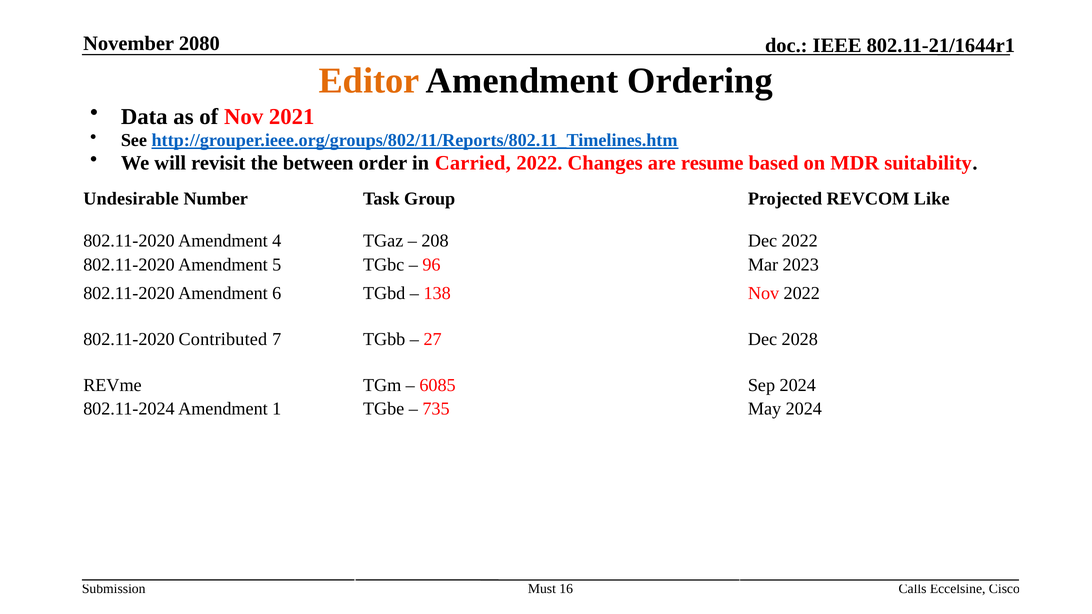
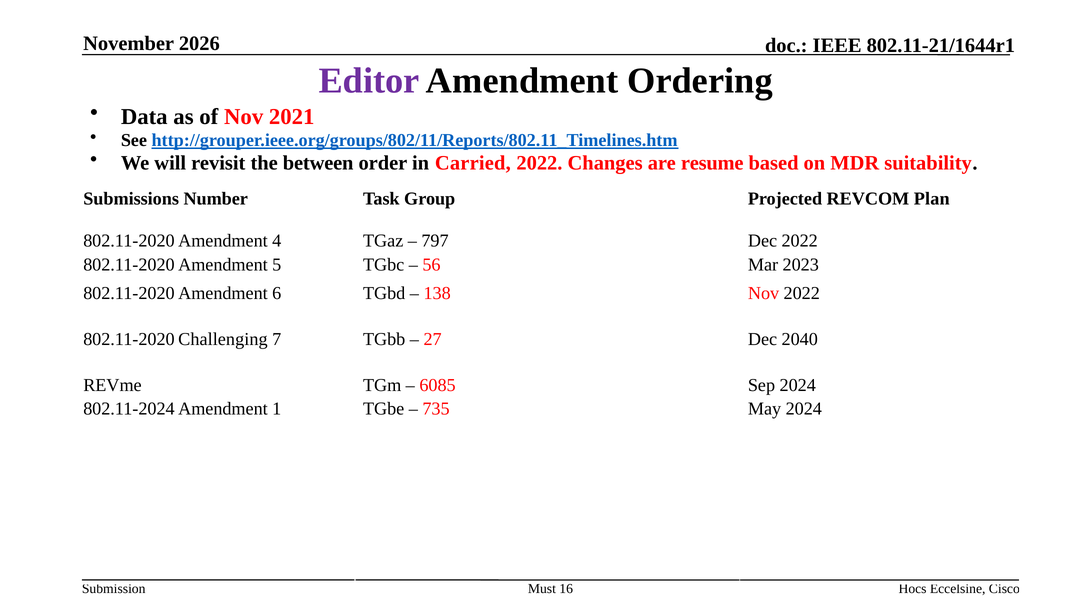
2080: 2080 -> 2026 (199, 43)
Editor colour: orange -> purple (369, 81)
Undesirable: Undesirable -> Submissions (131, 199)
Like: Like -> Plan (932, 199)
208: 208 -> 797 (435, 241)
96: 96 -> 56 (432, 265)
Contributed: Contributed -> Challenging (223, 339)
2028: 2028 -> 2040 (800, 339)
Calls: Calls -> Hocs (913, 589)
